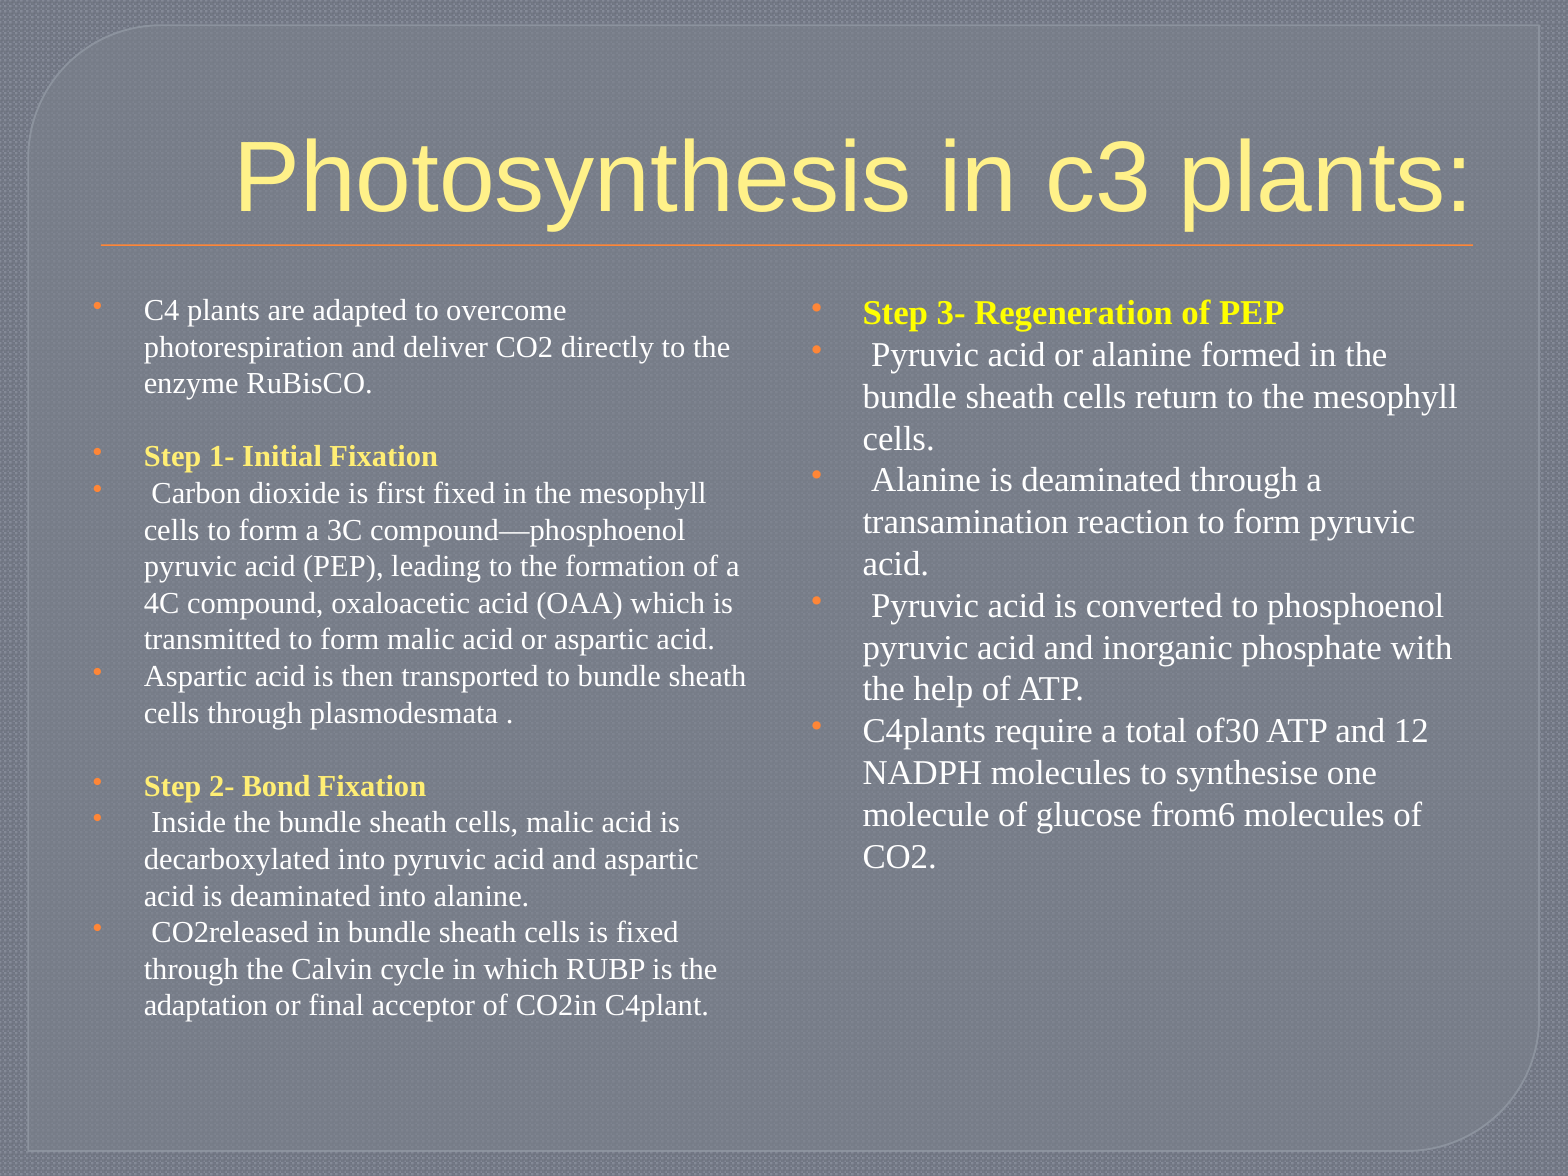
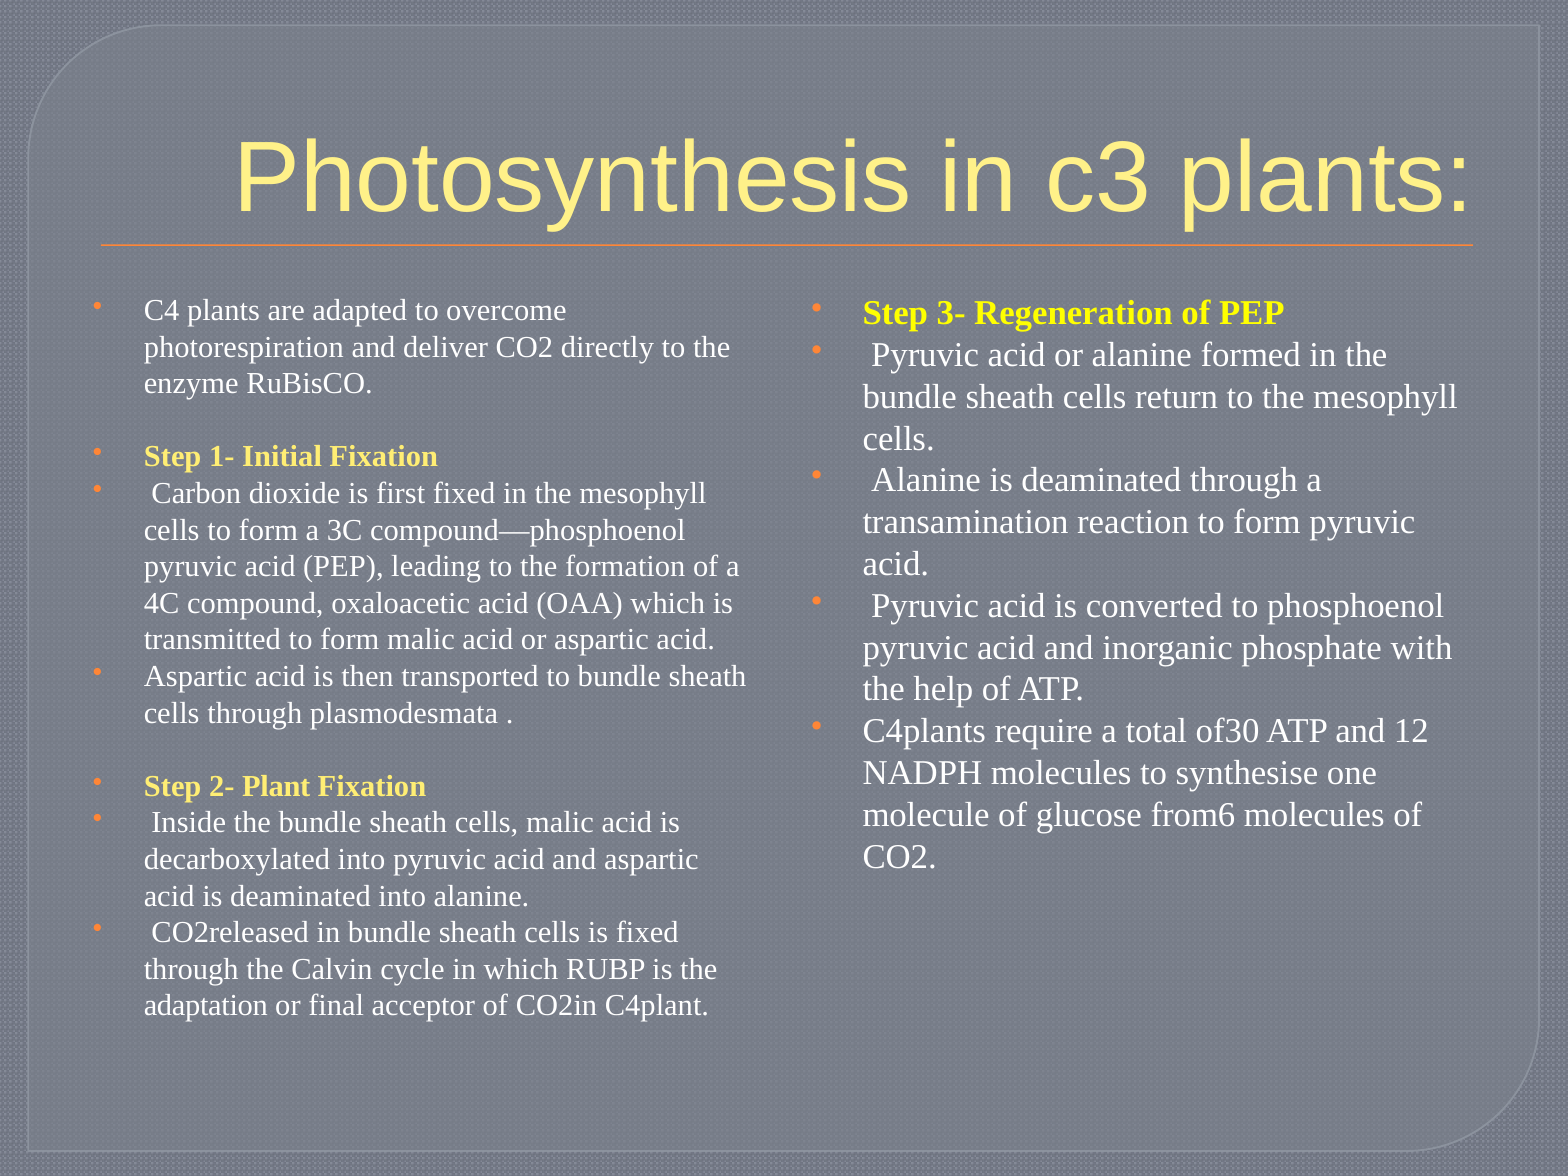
Bond: Bond -> Plant (276, 786)
